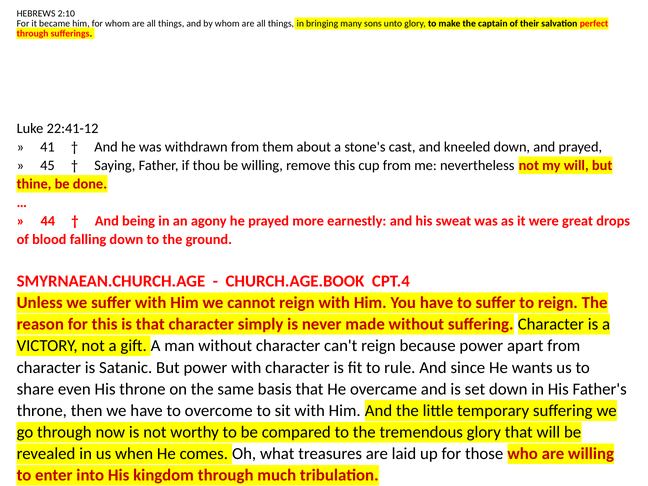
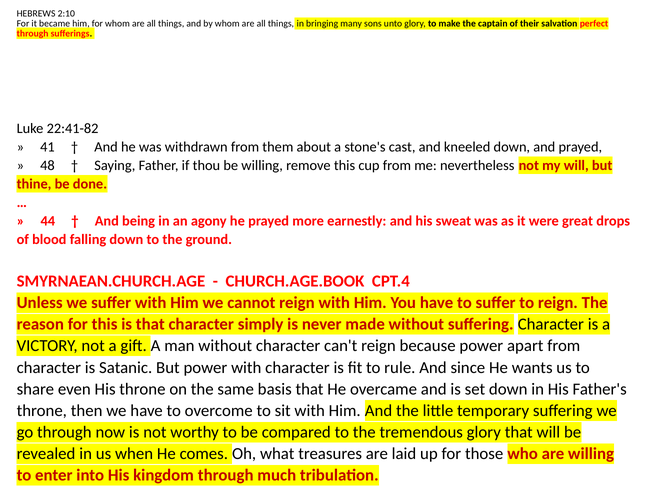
22:41-12: 22:41-12 -> 22:41-82 (73, 129)
45: 45 -> 48 (47, 166)
